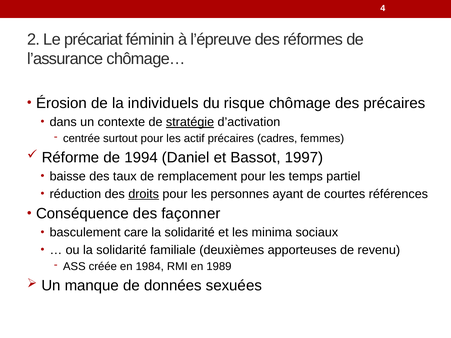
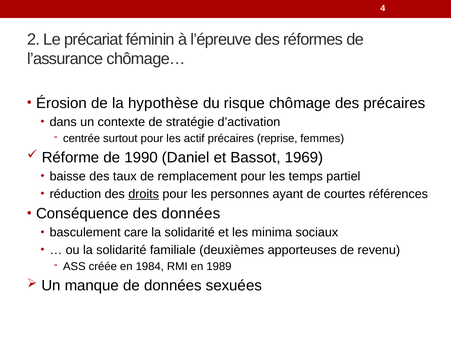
individuels: individuels -> hypothèse (163, 103)
stratégie underline: present -> none (190, 122)
cadres: cadres -> reprise (277, 139)
1994: 1994 -> 1990 (141, 158)
1997: 1997 -> 1969 (304, 158)
des façonner: façonner -> données (191, 214)
